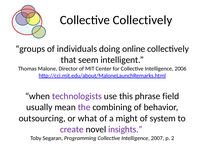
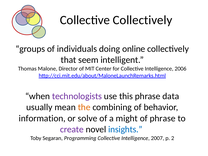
field: field -> data (171, 96)
the colour: purple -> orange (84, 107)
outsourcing: outsourcing -> information (42, 118)
what: what -> solve (88, 118)
of system: system -> phrase (163, 118)
insights colour: purple -> blue (125, 129)
